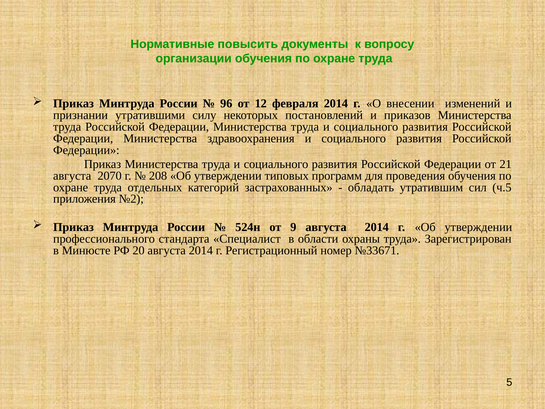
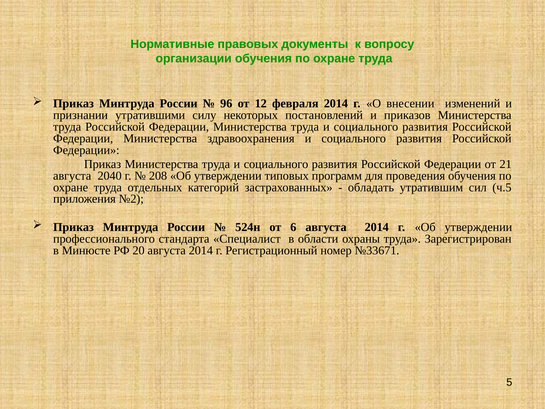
повысить: повысить -> правовых (248, 44)
2070: 2070 -> 2040 (110, 176)
9: 9 -> 6 (293, 227)
